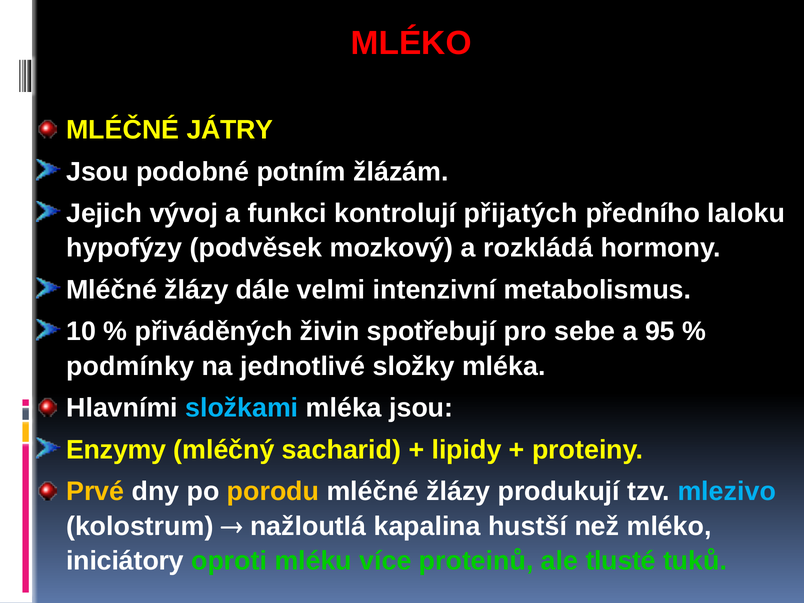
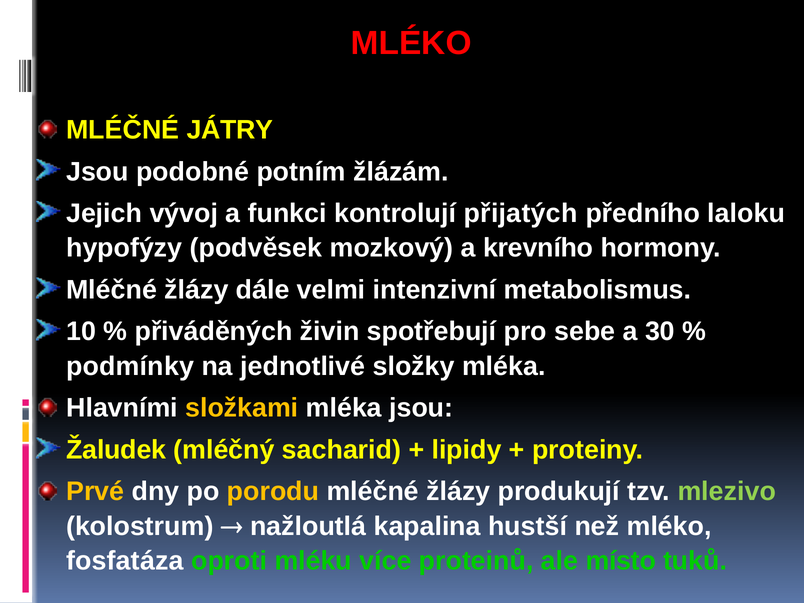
rozkládá: rozkládá -> krevního (538, 248)
95: 95 -> 30 (660, 332)
složkami colour: light blue -> yellow (242, 408)
Enzymy: Enzymy -> Žaludek (116, 450)
mlezivo colour: light blue -> light green (727, 492)
iniciátory: iniciátory -> fosfatáza (125, 561)
tlusté: tlusté -> místo (621, 561)
